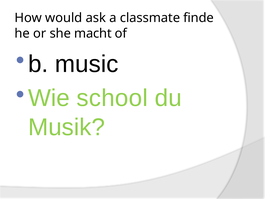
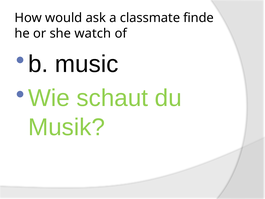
macht: macht -> watch (93, 33)
school: school -> schaut (112, 98)
